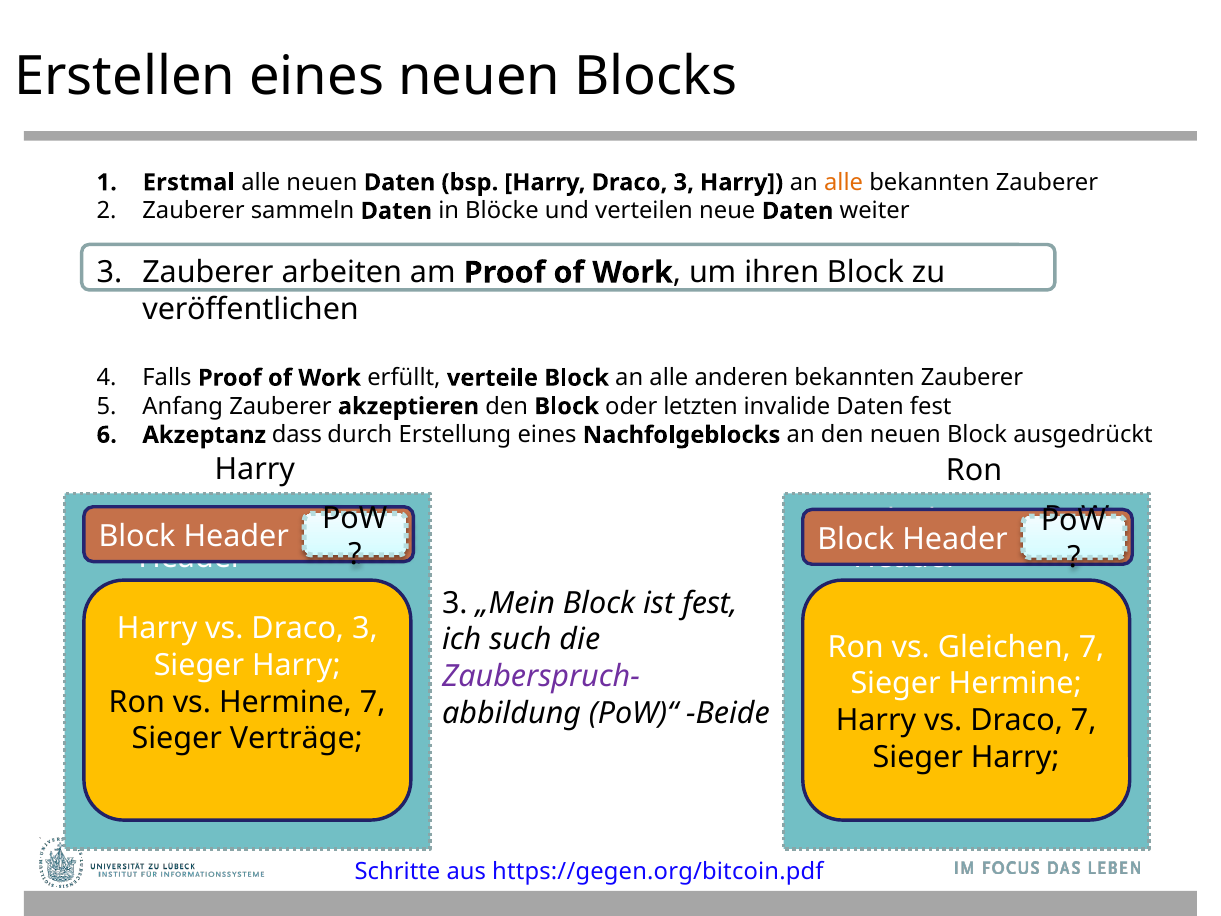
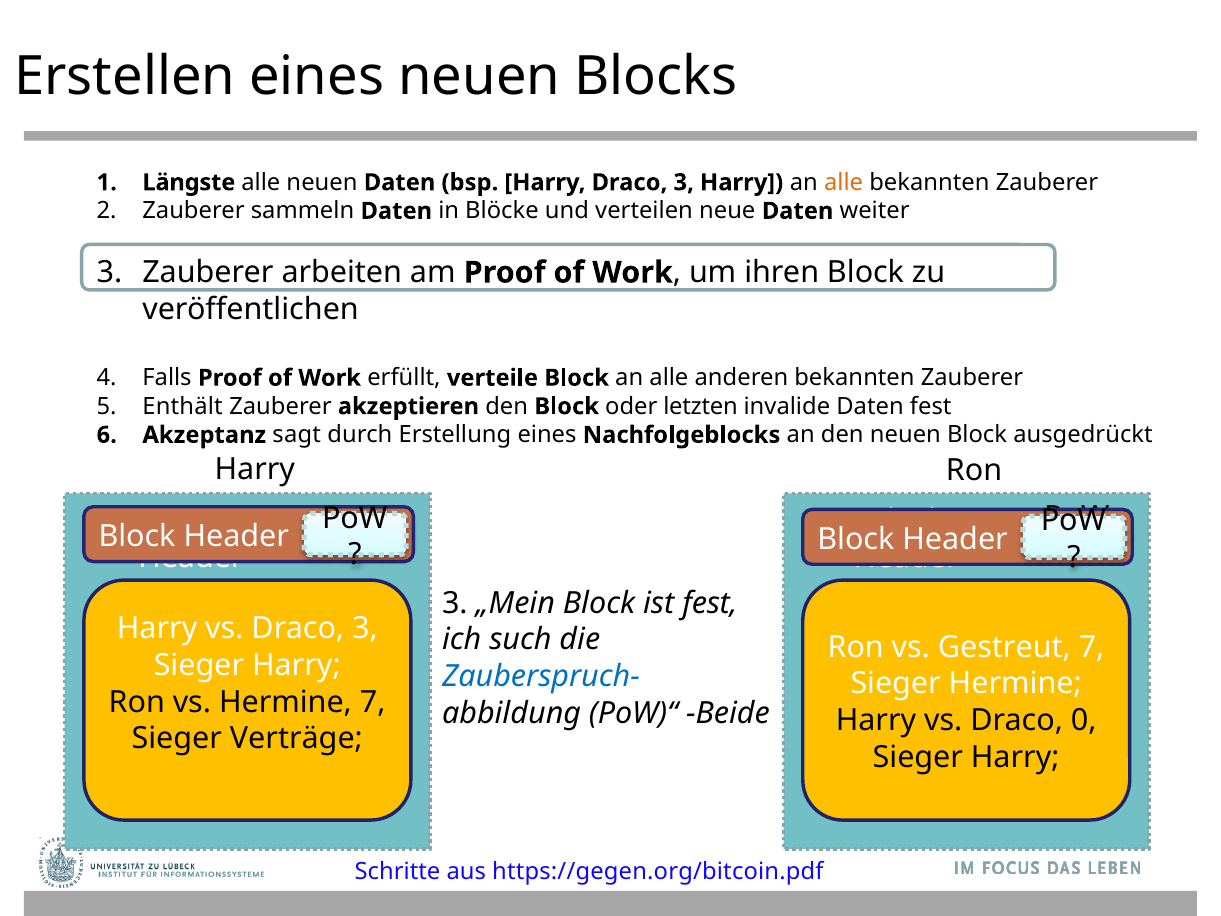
Erstmal: Erstmal -> Längste (189, 182)
Anfang: Anfang -> Enthält (183, 406)
dass: dass -> sagt (297, 435)
Gleichen: Gleichen -> Gestreut (1004, 647)
Zauberspruch- colour: purple -> blue (541, 676)
Draco 7: 7 -> 0 (1084, 720)
